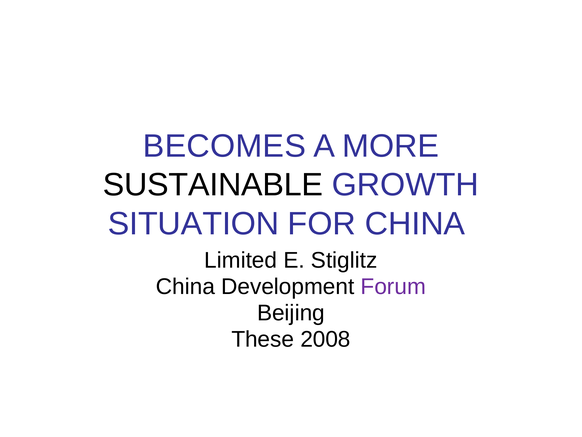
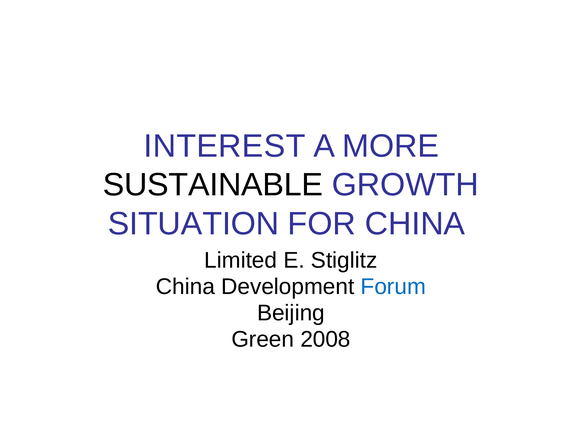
BECOMES: BECOMES -> INTEREST (224, 146)
Forum colour: purple -> blue (393, 286)
These: These -> Green (263, 339)
